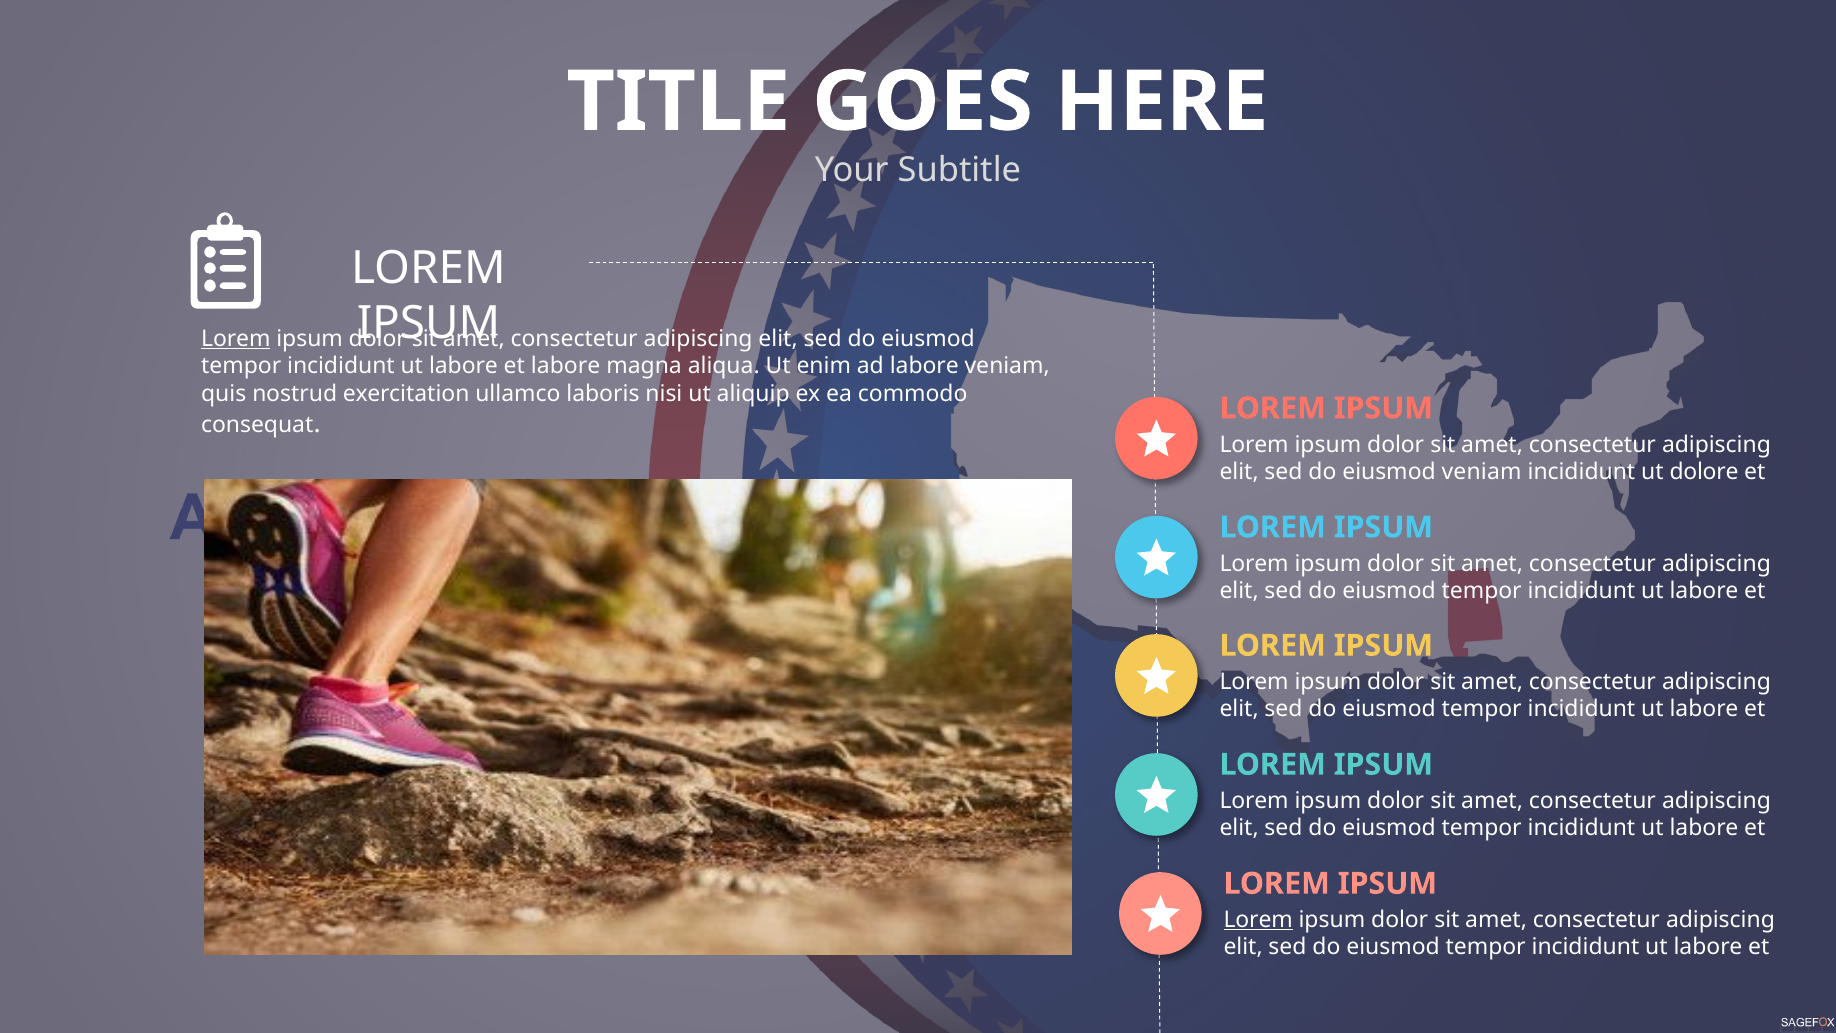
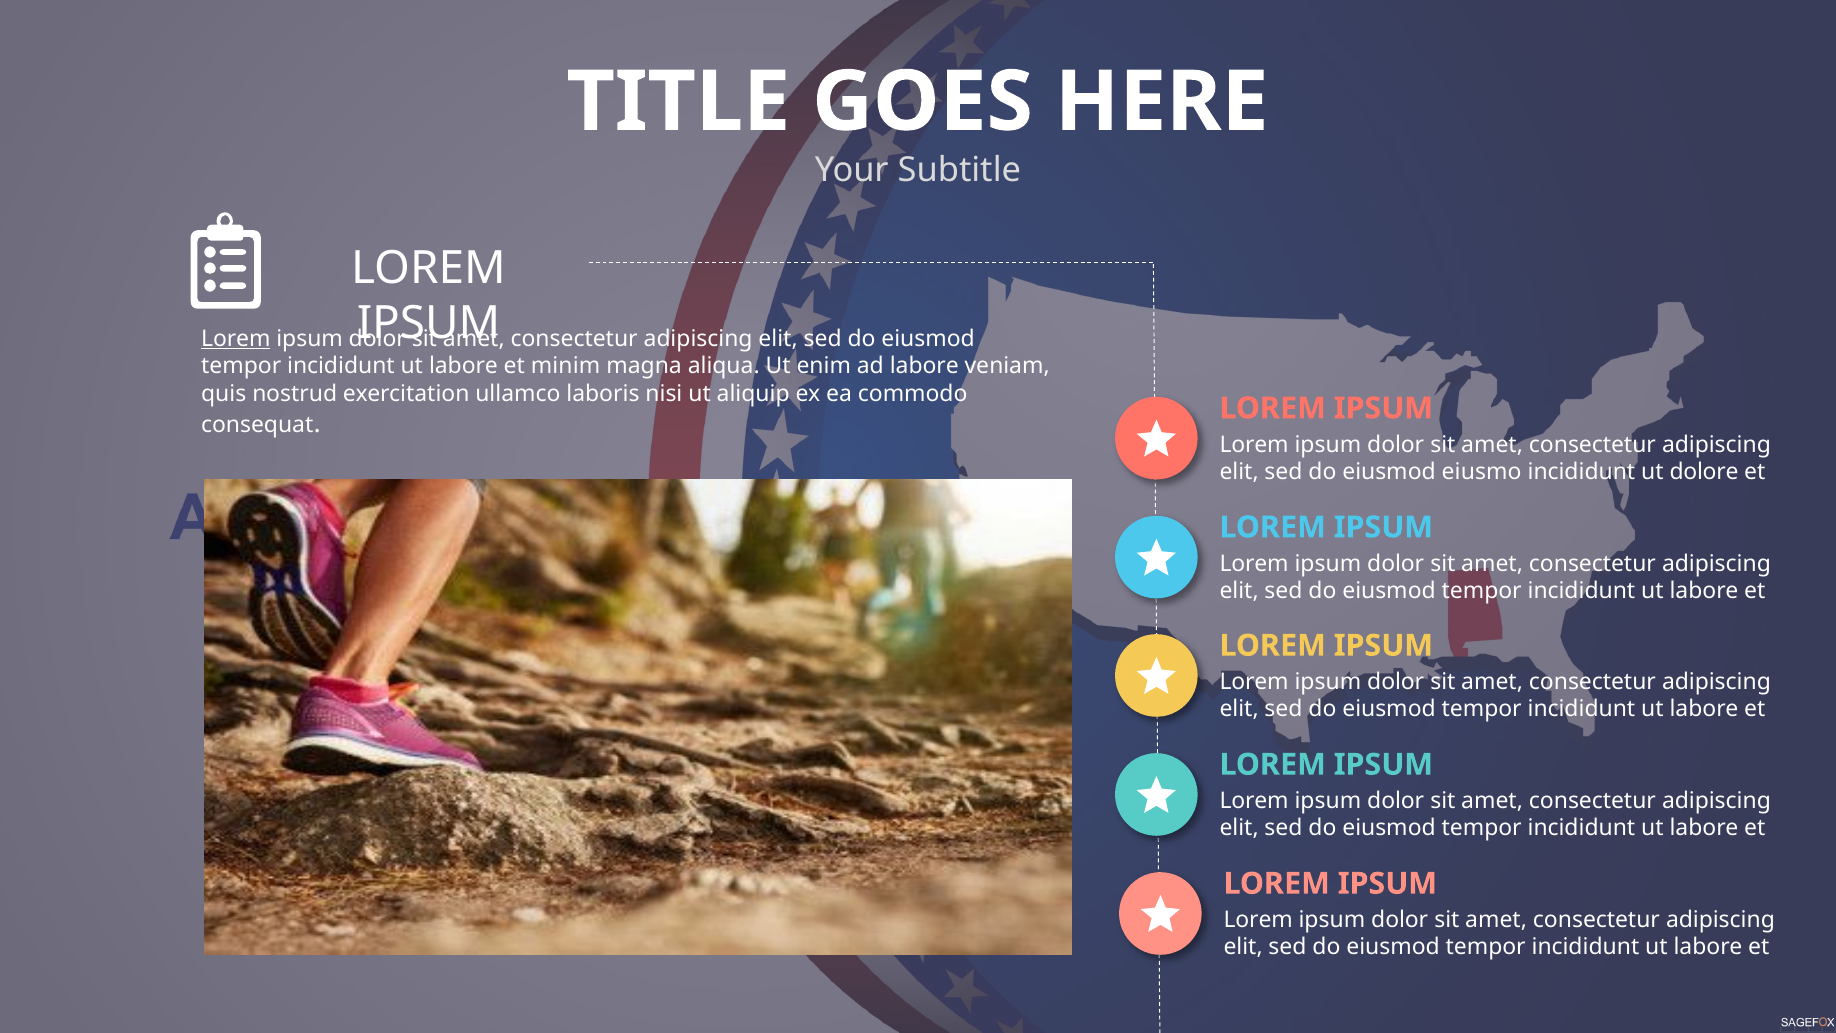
et labore: labore -> minim (566, 366)
eiusmod veniam: veniam -> eiusmo (1482, 472)
Lorem underline: present -> none (1258, 920)
